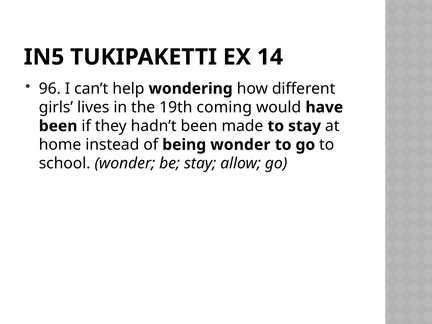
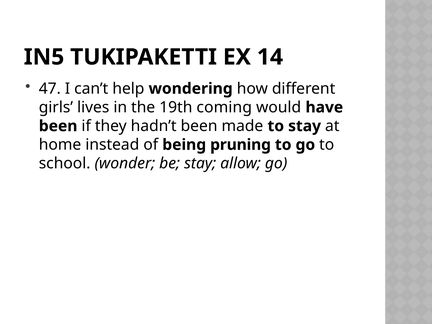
96: 96 -> 47 (50, 89)
being wonder: wonder -> pruning (241, 145)
